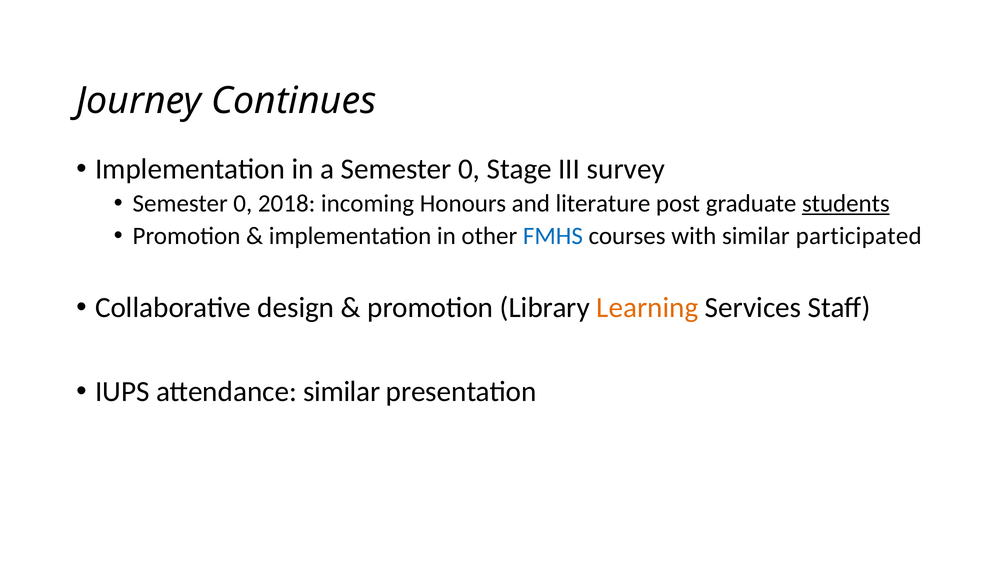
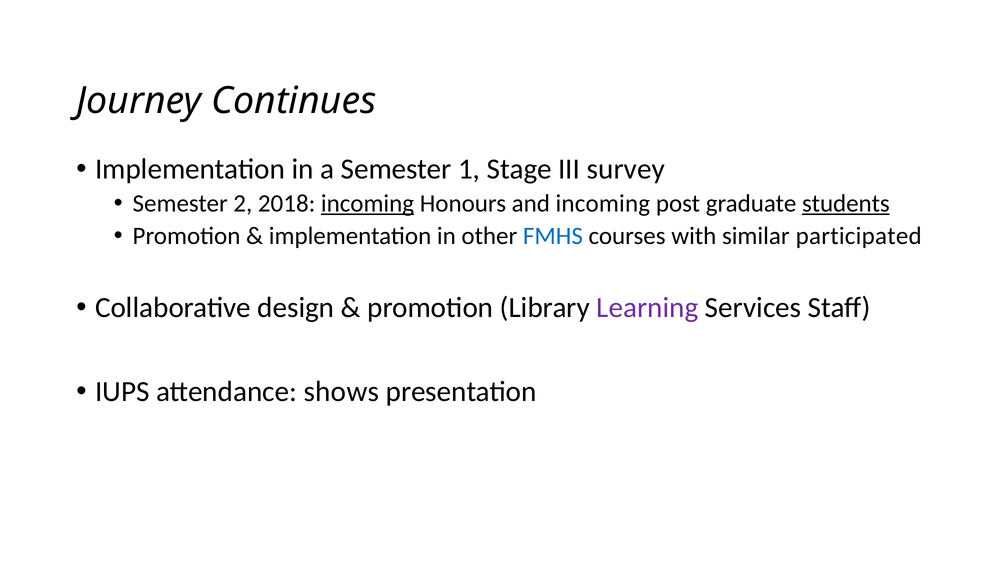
a Semester 0: 0 -> 1 (469, 169)
0: 0 -> 2 (243, 204)
incoming underline: none -> present (368, 204)
and literature: literature -> incoming (603, 204)
Learning colour: orange -> purple (647, 308)
attendance similar: similar -> shows (341, 392)
